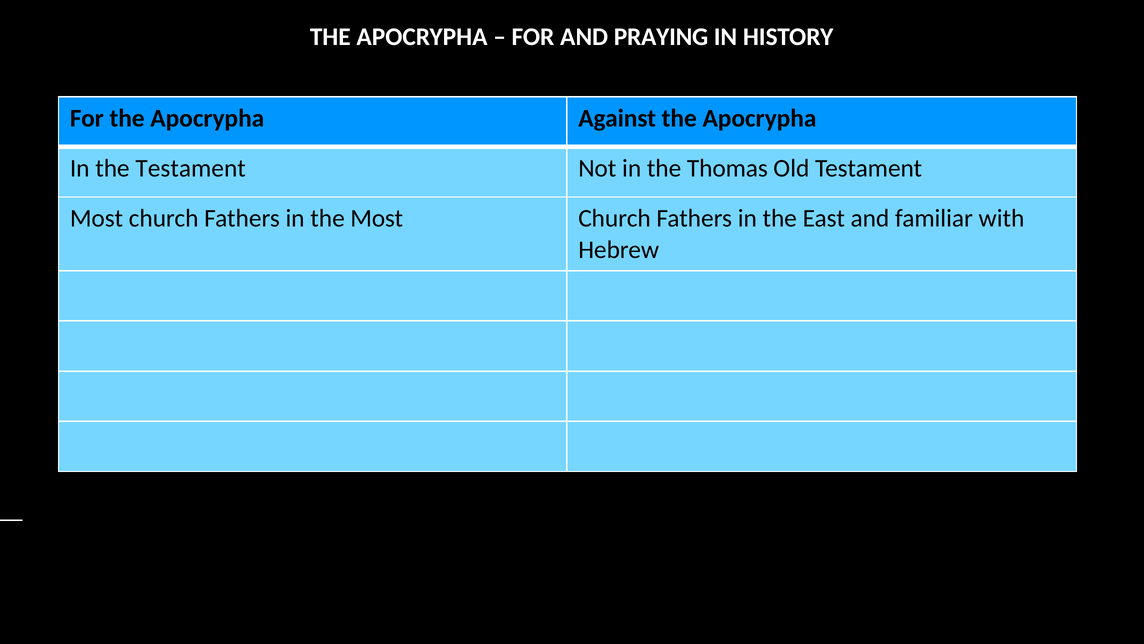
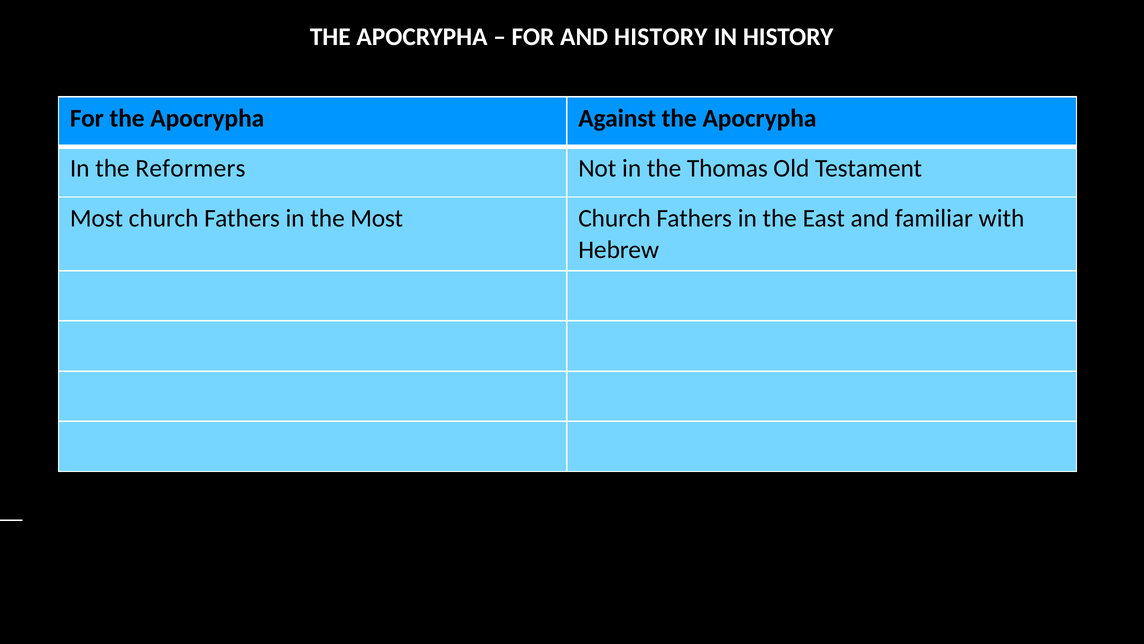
AND PRAYING: PRAYING -> HISTORY (661, 37)
the Testament: Testament -> Reformers (191, 168)
